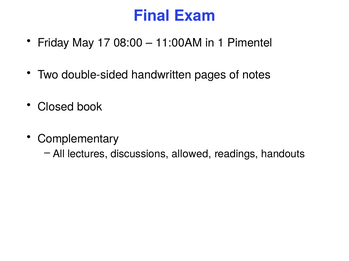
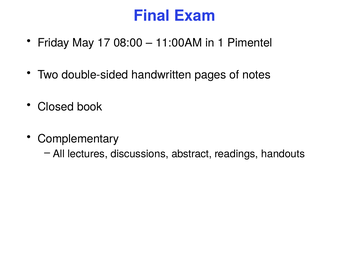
allowed: allowed -> abstract (192, 154)
